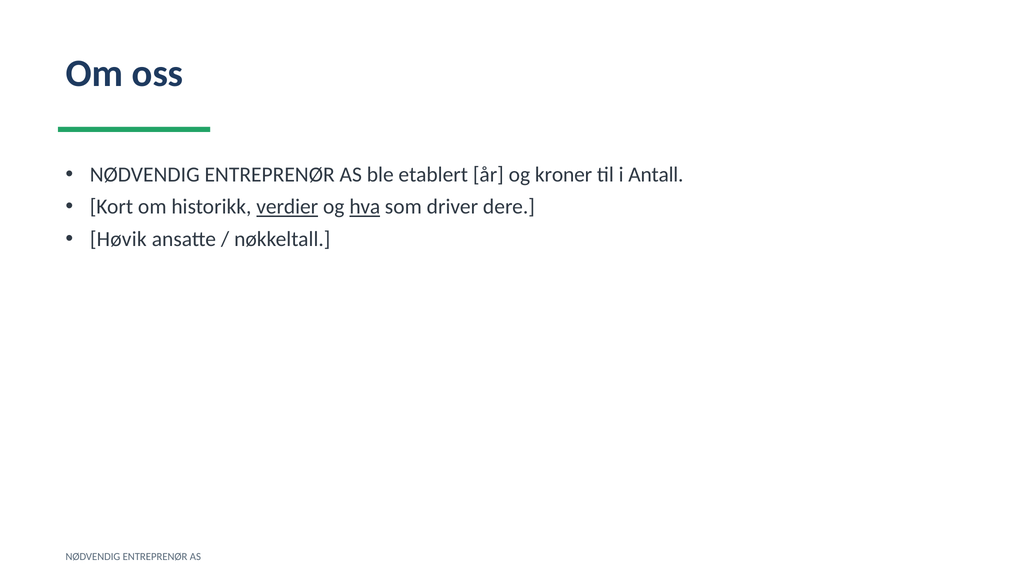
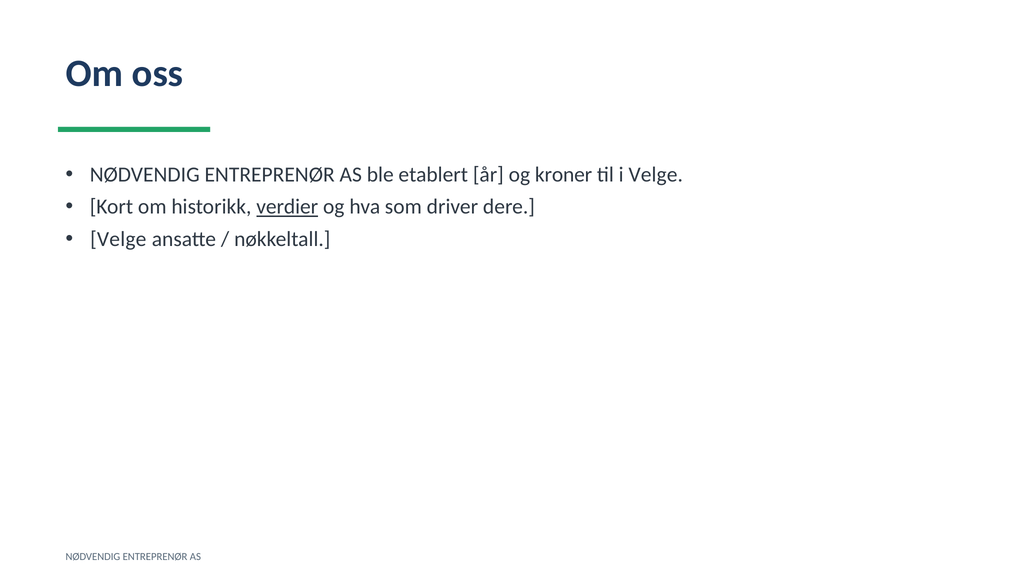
i Antall: Antall -> Velge (656, 175)
hva underline: present -> none (365, 207)
Høvik: Høvik -> Velge (118, 239)
